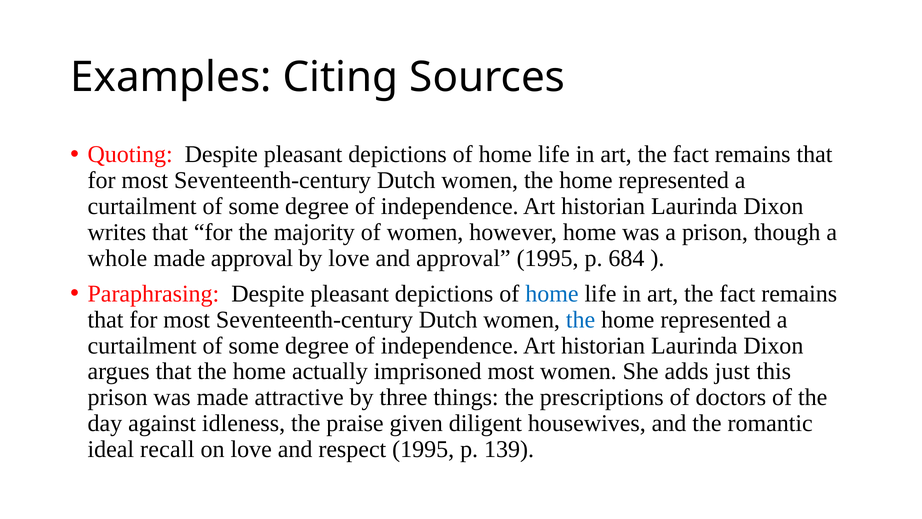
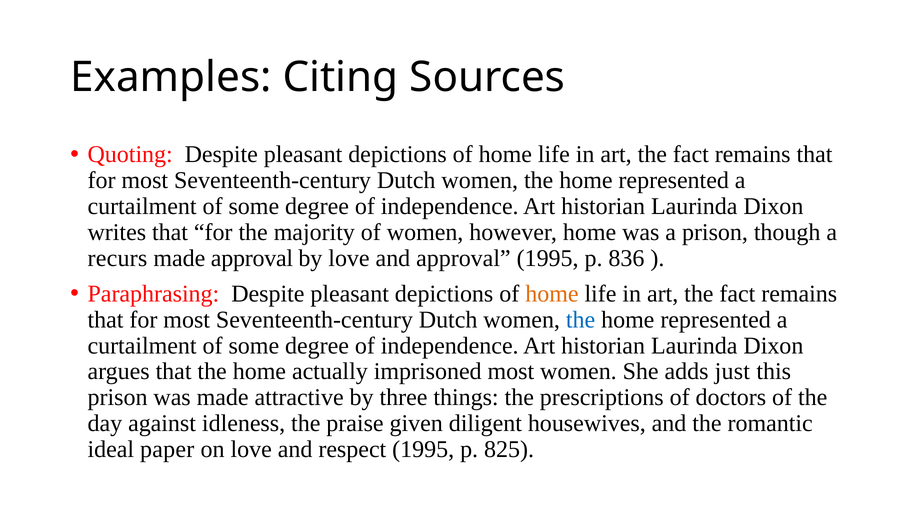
whole: whole -> recurs (117, 258)
684: 684 -> 836 (627, 258)
home colour: blue -> orange (552, 294)
recall: recall -> paper (167, 449)
139: 139 -> 825 (509, 449)
